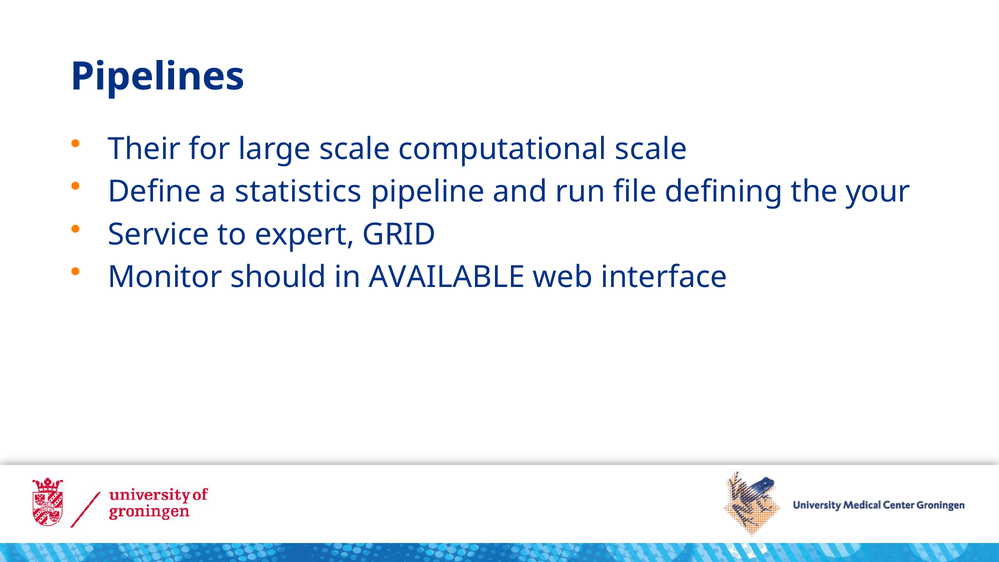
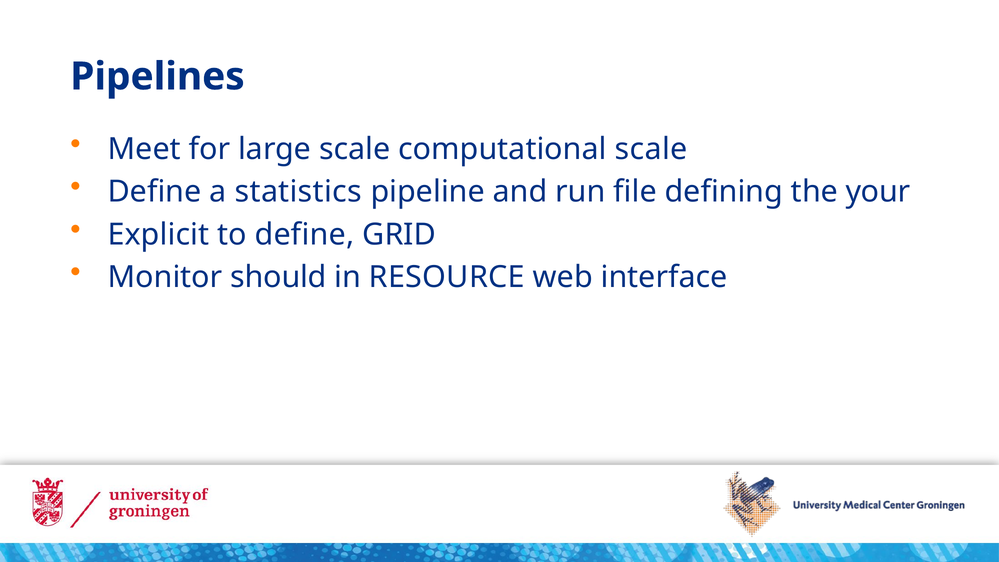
Their: Their -> Meet (144, 149)
Service: Service -> Explicit (159, 235)
to expert: expert -> define (304, 235)
AVAILABLE: AVAILABLE -> RESOURCE (447, 277)
